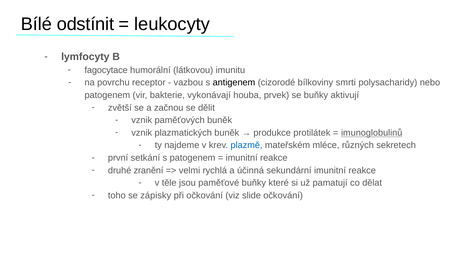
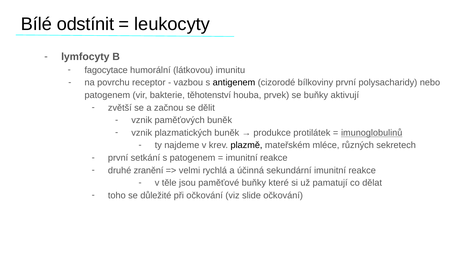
bílkoviny smrti: smrti -> první (346, 83)
vykonávají: vykonávají -> těhotenství (209, 95)
plazmě colour: blue -> black (246, 145)
zápisky: zápisky -> důležité (156, 196)
